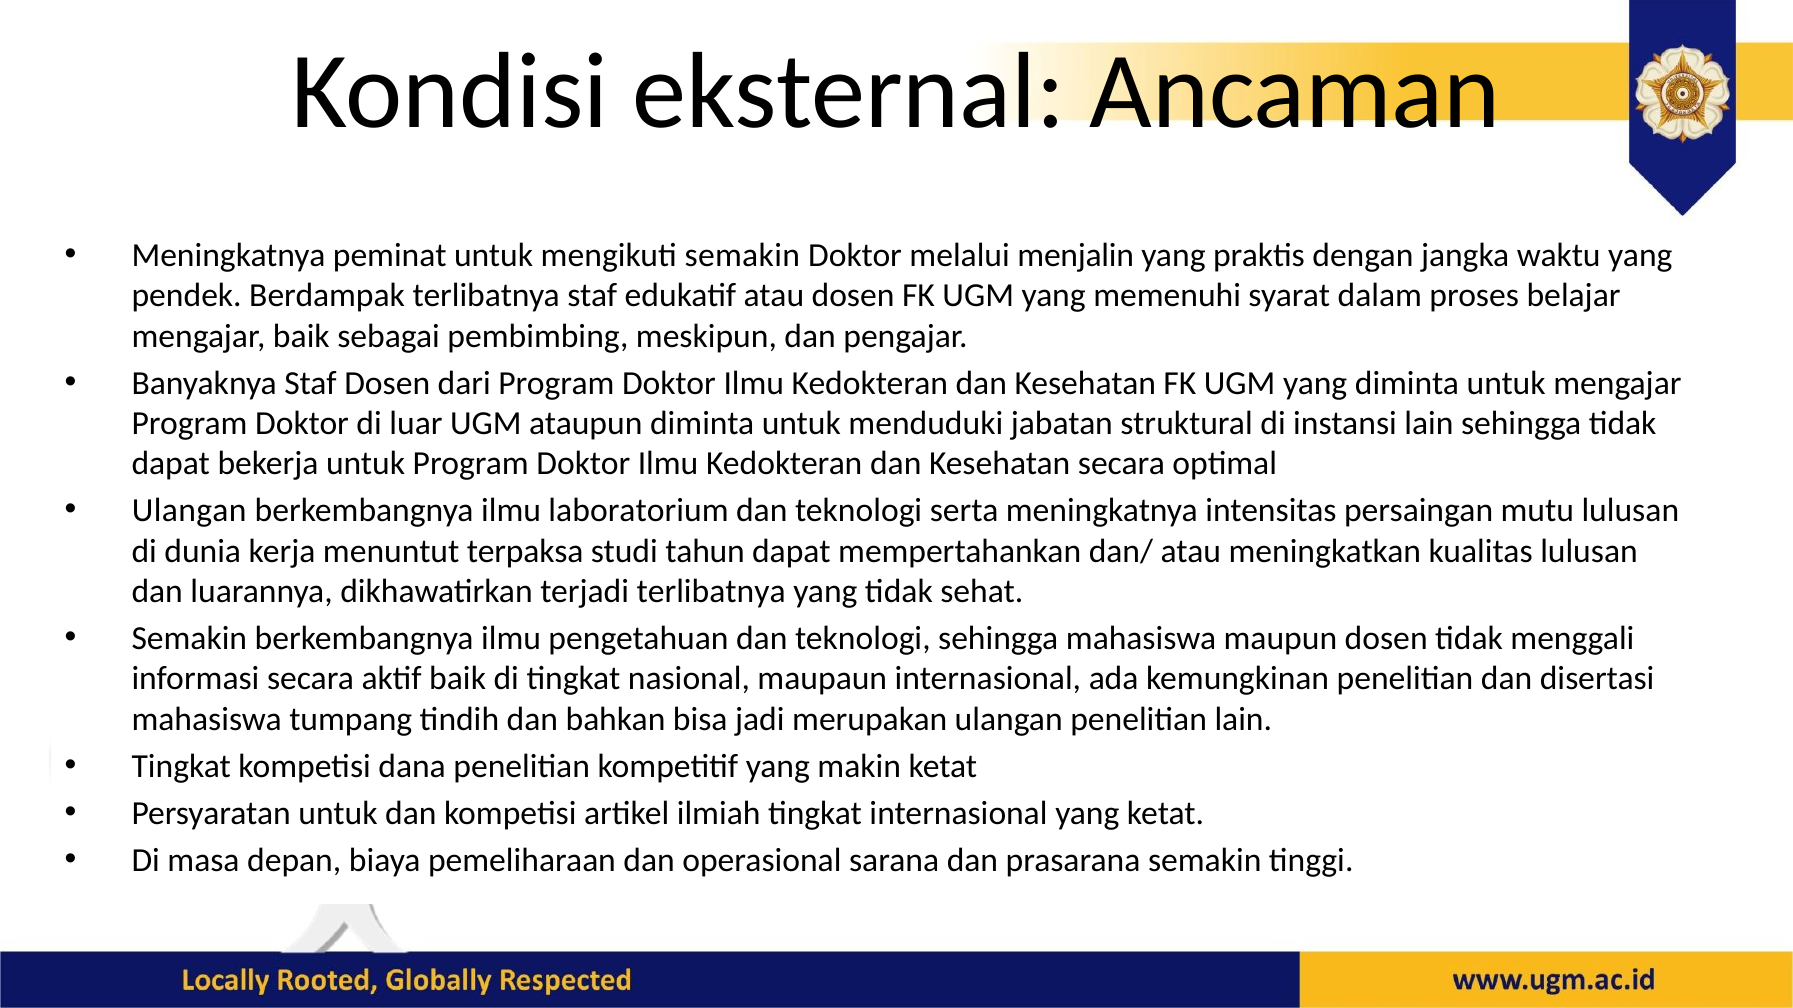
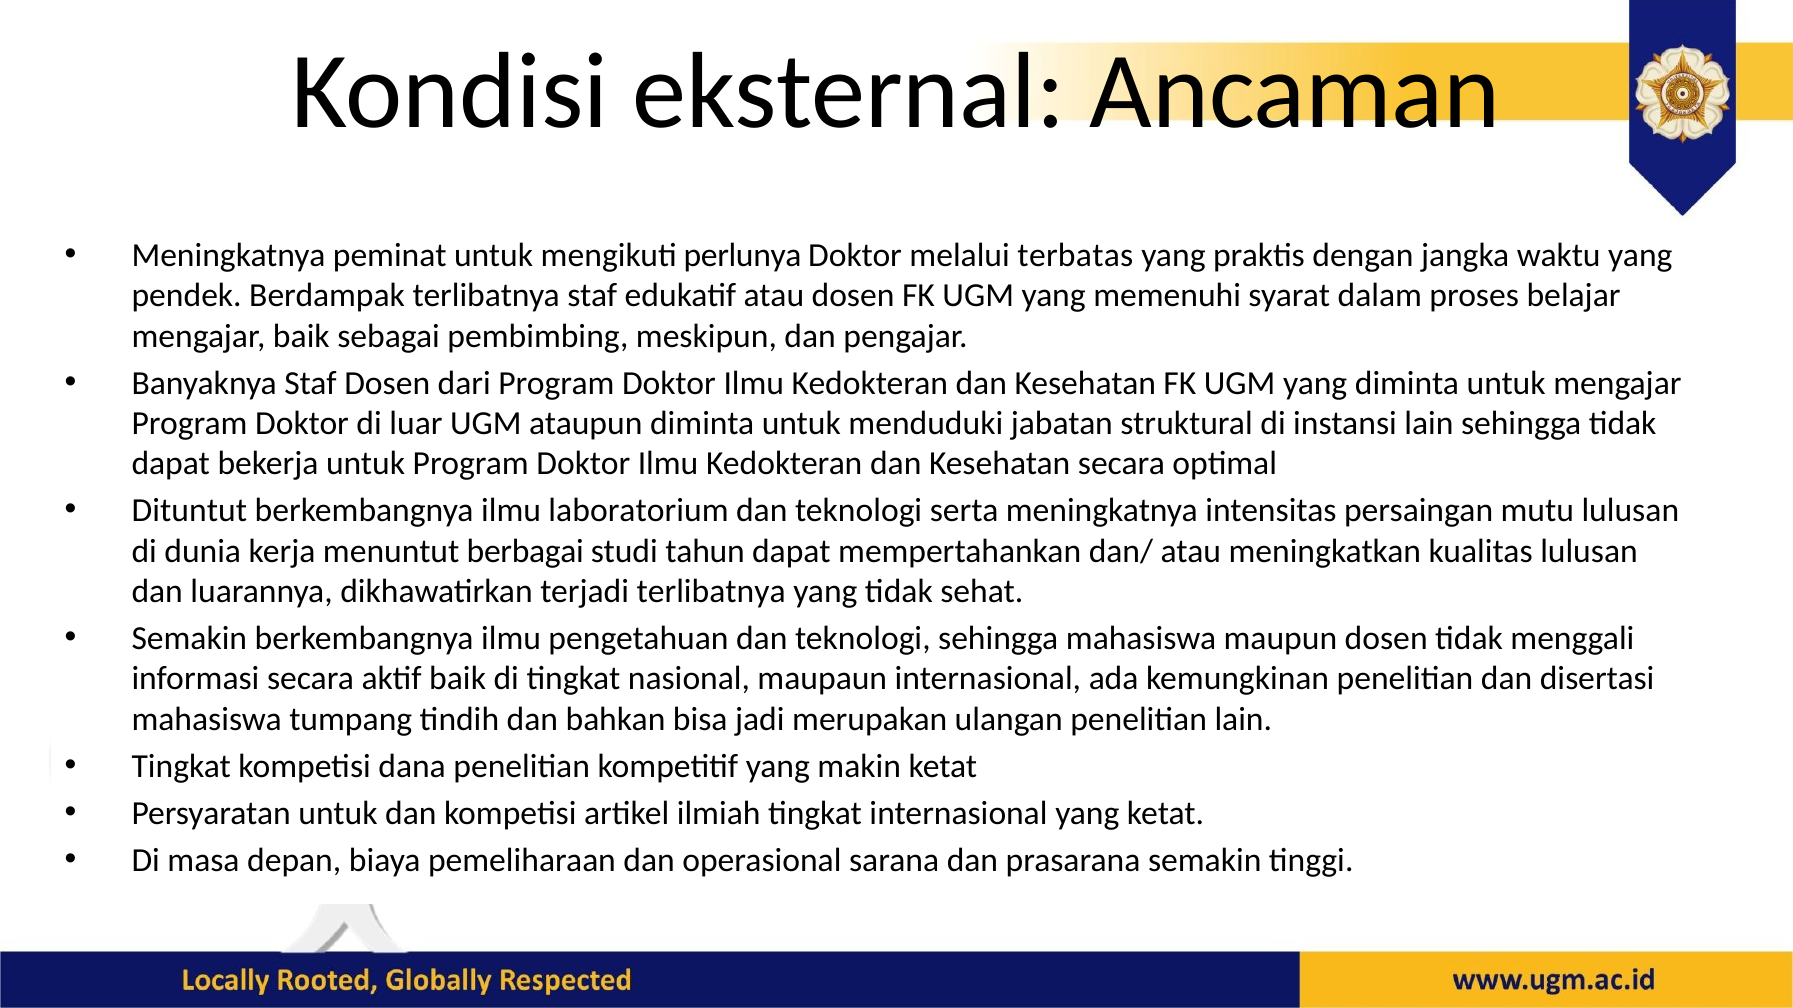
mengikuti semakin: semakin -> perlunya (743, 255)
menjalin: menjalin -> terbatas (1075, 255)
Ulangan: Ulangan -> Dituntut (189, 511)
terpaksa: terpaksa -> berbagai (525, 551)
